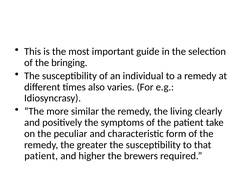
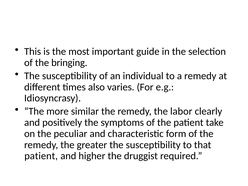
living: living -> labor (181, 111)
brewers: brewers -> druggist (141, 156)
